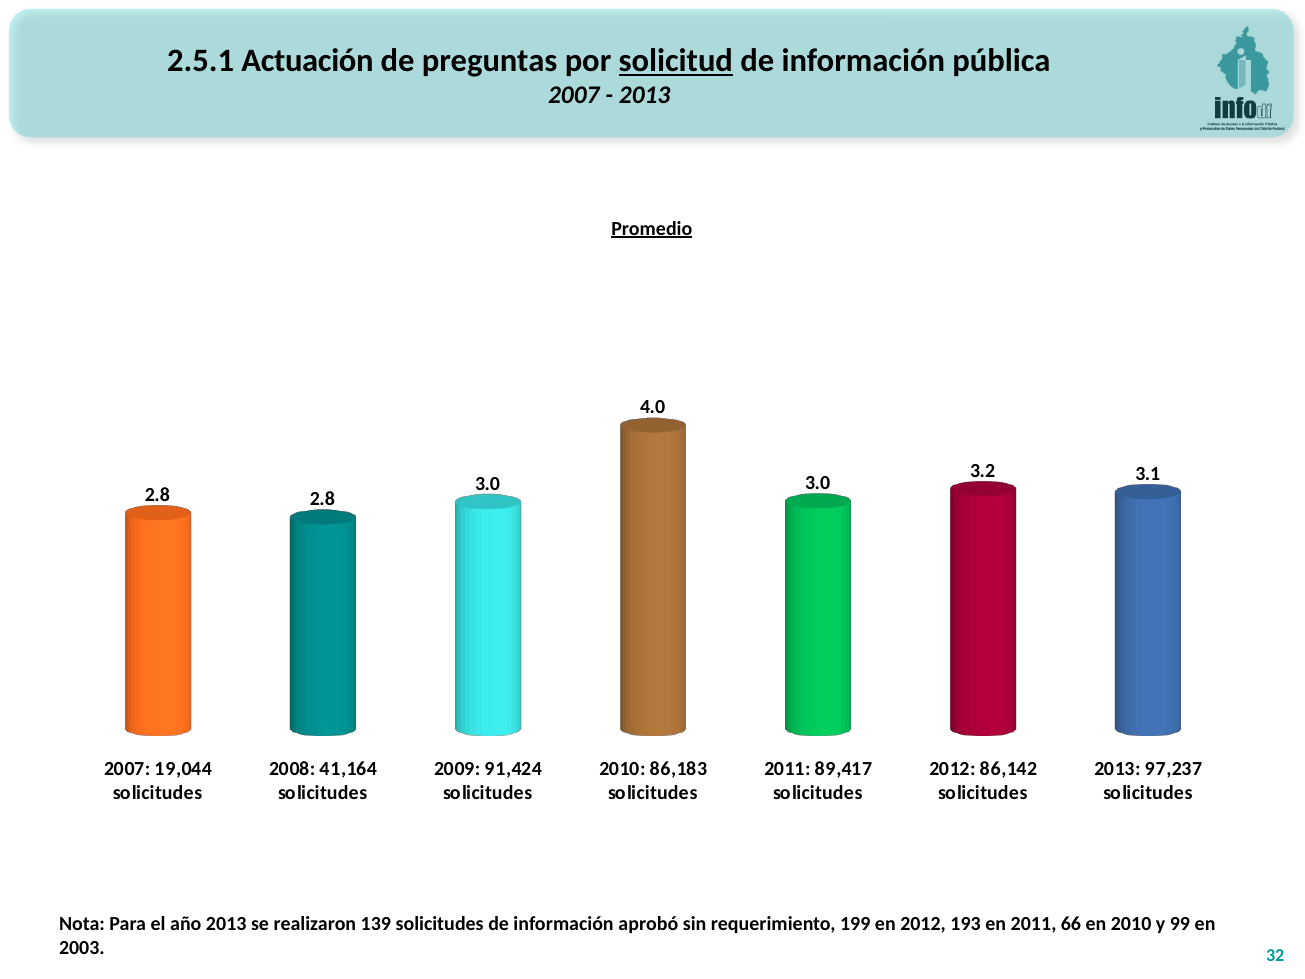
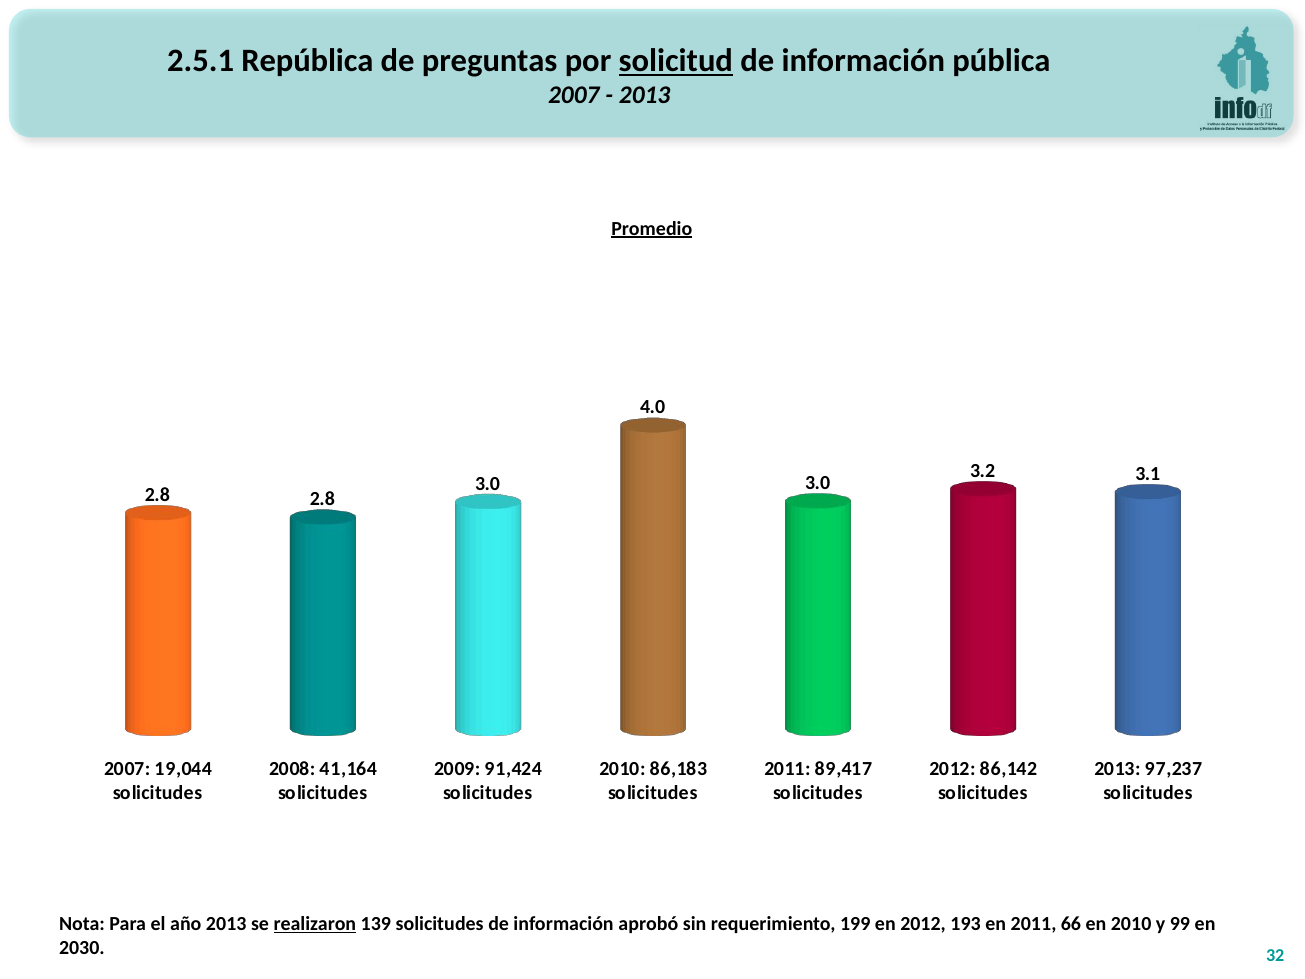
Actuación: Actuación -> República (307, 61)
realizaron underline: none -> present (315, 924)
2003: 2003 -> 2030 (82, 948)
